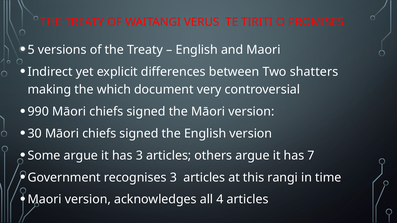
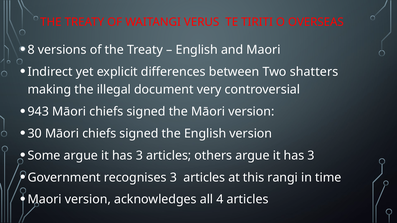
PROMISES: PROMISES -> OVERSEAS (316, 22)
5: 5 -> 8 (31, 50)
which: which -> illegal (114, 90)
990: 990 -> 943 (38, 112)
7: 7 -> 3 (311, 156)
